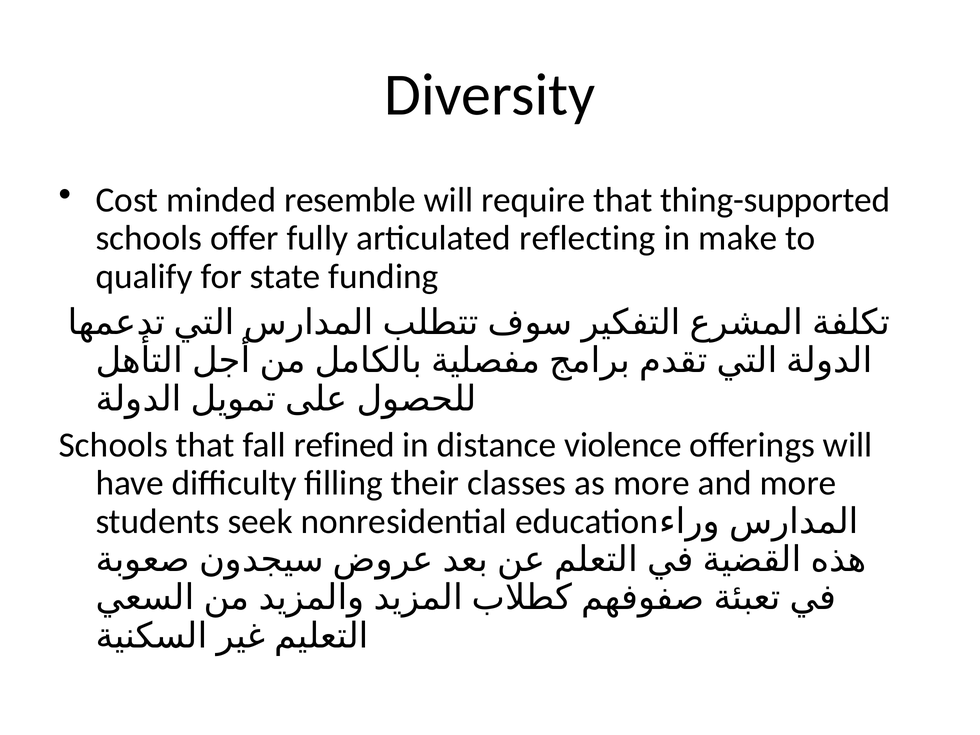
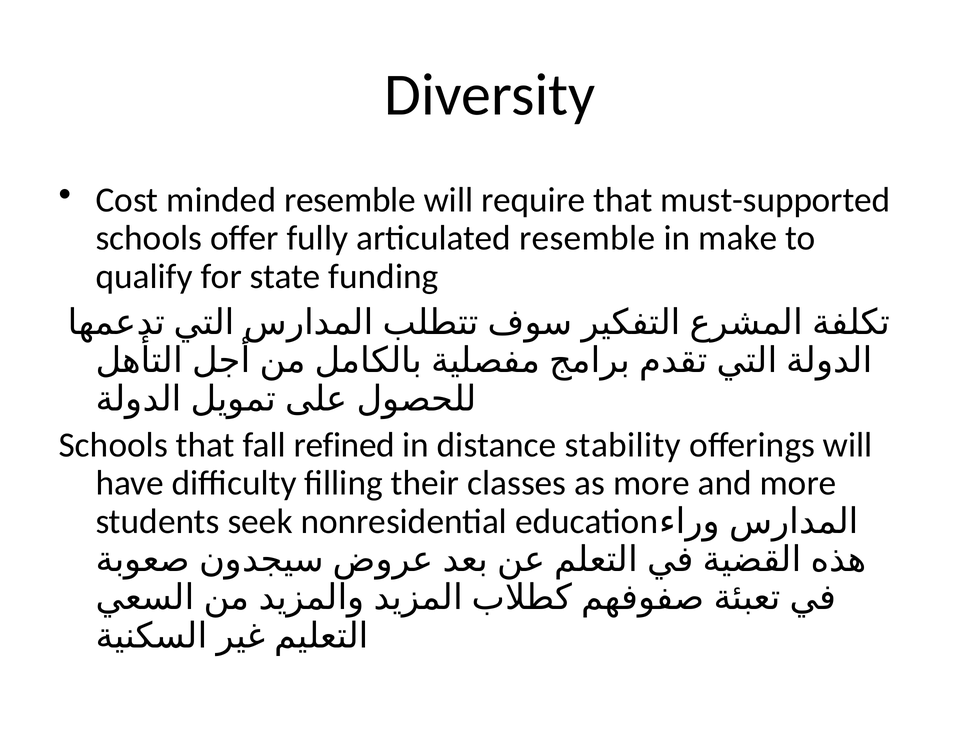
thing-supported: thing-supported -> must-supported (775, 200)
articulated reflecting: reflecting -> resemble (587, 238)
violence: violence -> stability (623, 445)
